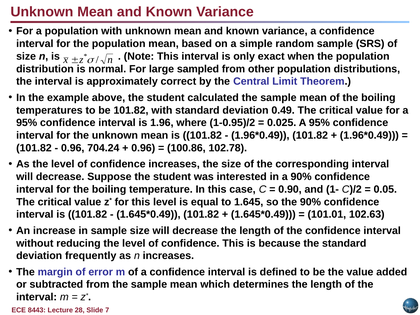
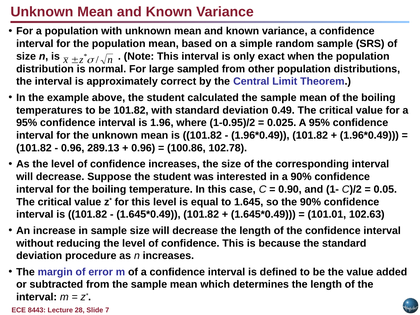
704.24: 704.24 -> 289.13 (103, 148)
frequently: frequently -> procedure (91, 256)
